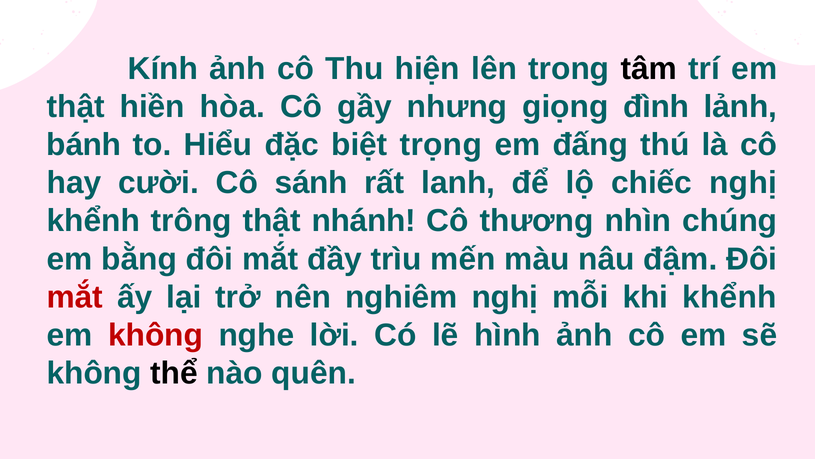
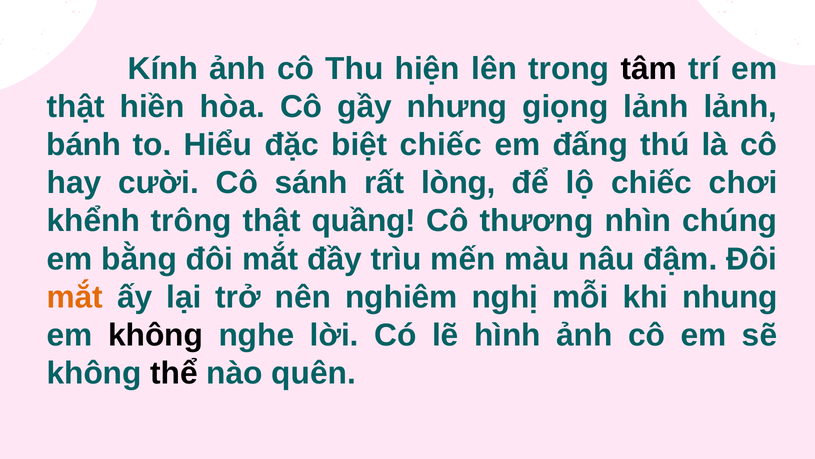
giọng đình: đình -> lảnh (656, 107)
biệt trọng: trọng -> chiếc (441, 145)
lanh: lanh -> lòng (458, 183)
chiếc nghị: nghị -> chơi (743, 183)
nhánh: nhánh -> quầng (364, 221)
mắt colour: red -> orange (75, 297)
khi khểnh: khểnh -> nhung (730, 297)
không colour: red -> black (156, 335)
